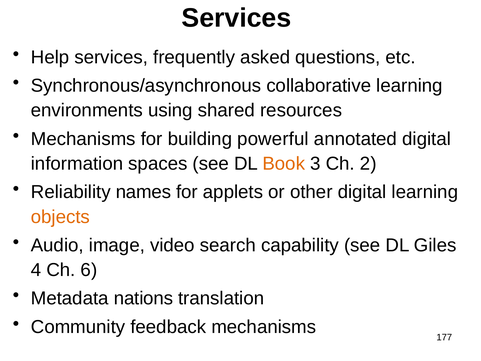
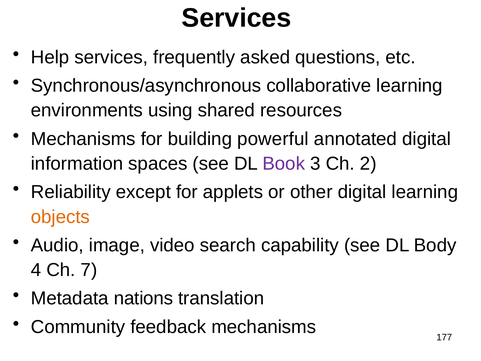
Book colour: orange -> purple (284, 164)
names: names -> except (143, 192)
Giles: Giles -> Body (435, 245)
6: 6 -> 7 (89, 270)
